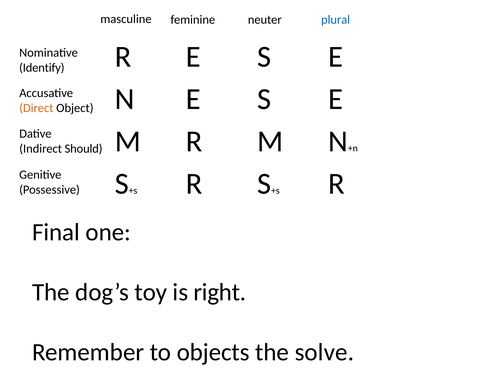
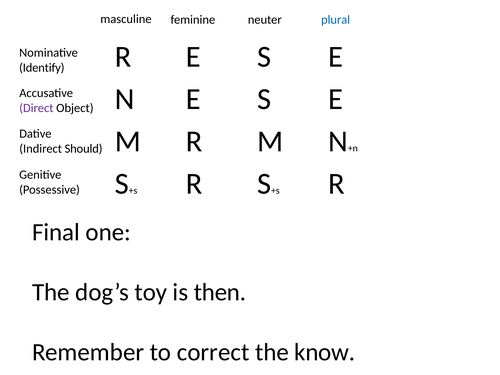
Direct colour: orange -> purple (36, 108)
right: right -> then (220, 292)
objects: objects -> correct (213, 352)
solve: solve -> know (325, 352)
